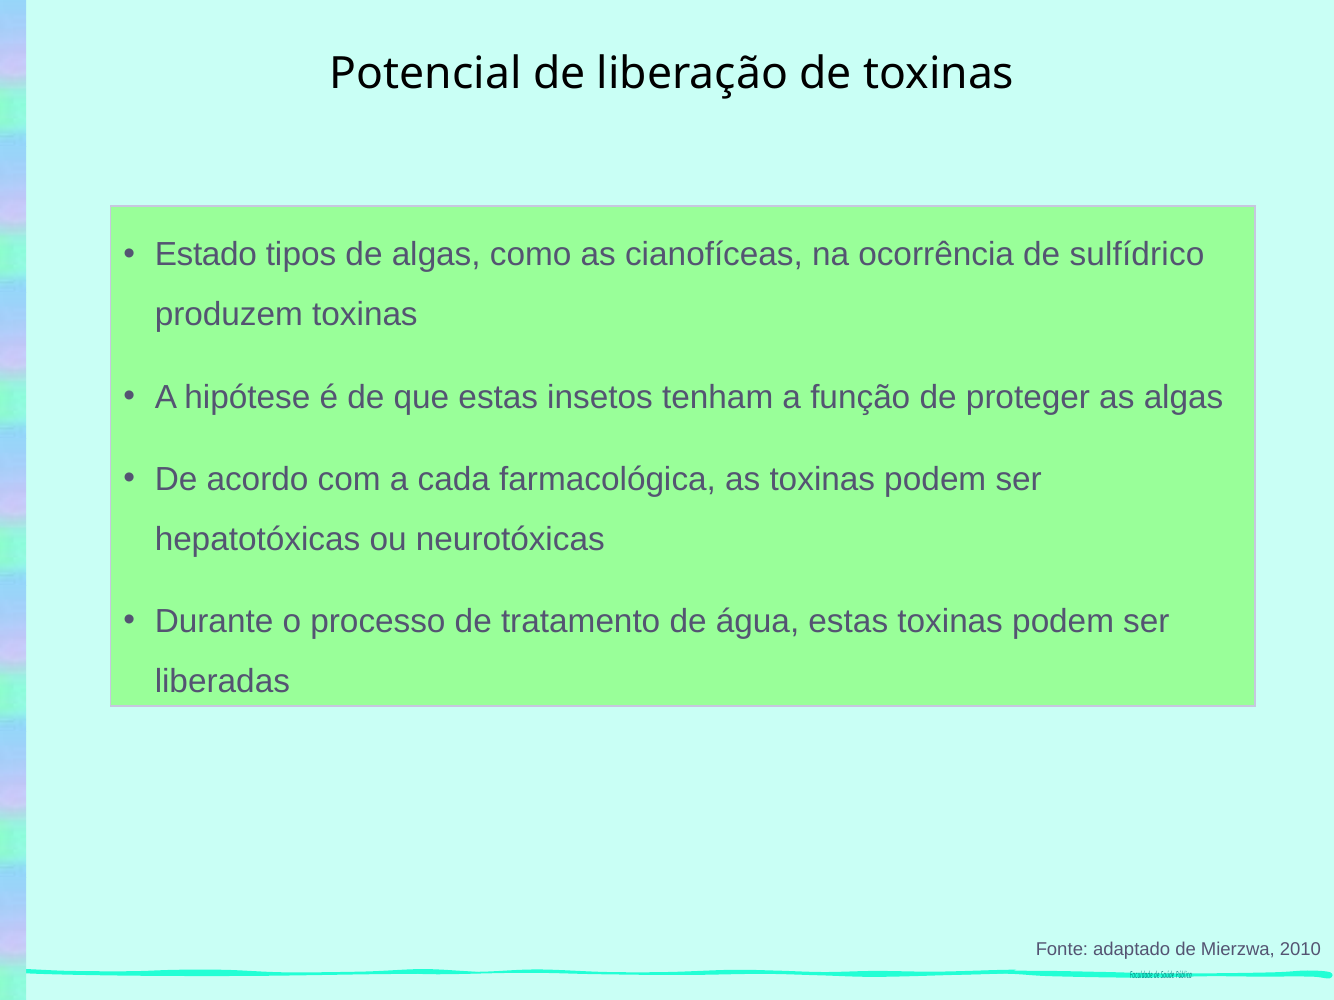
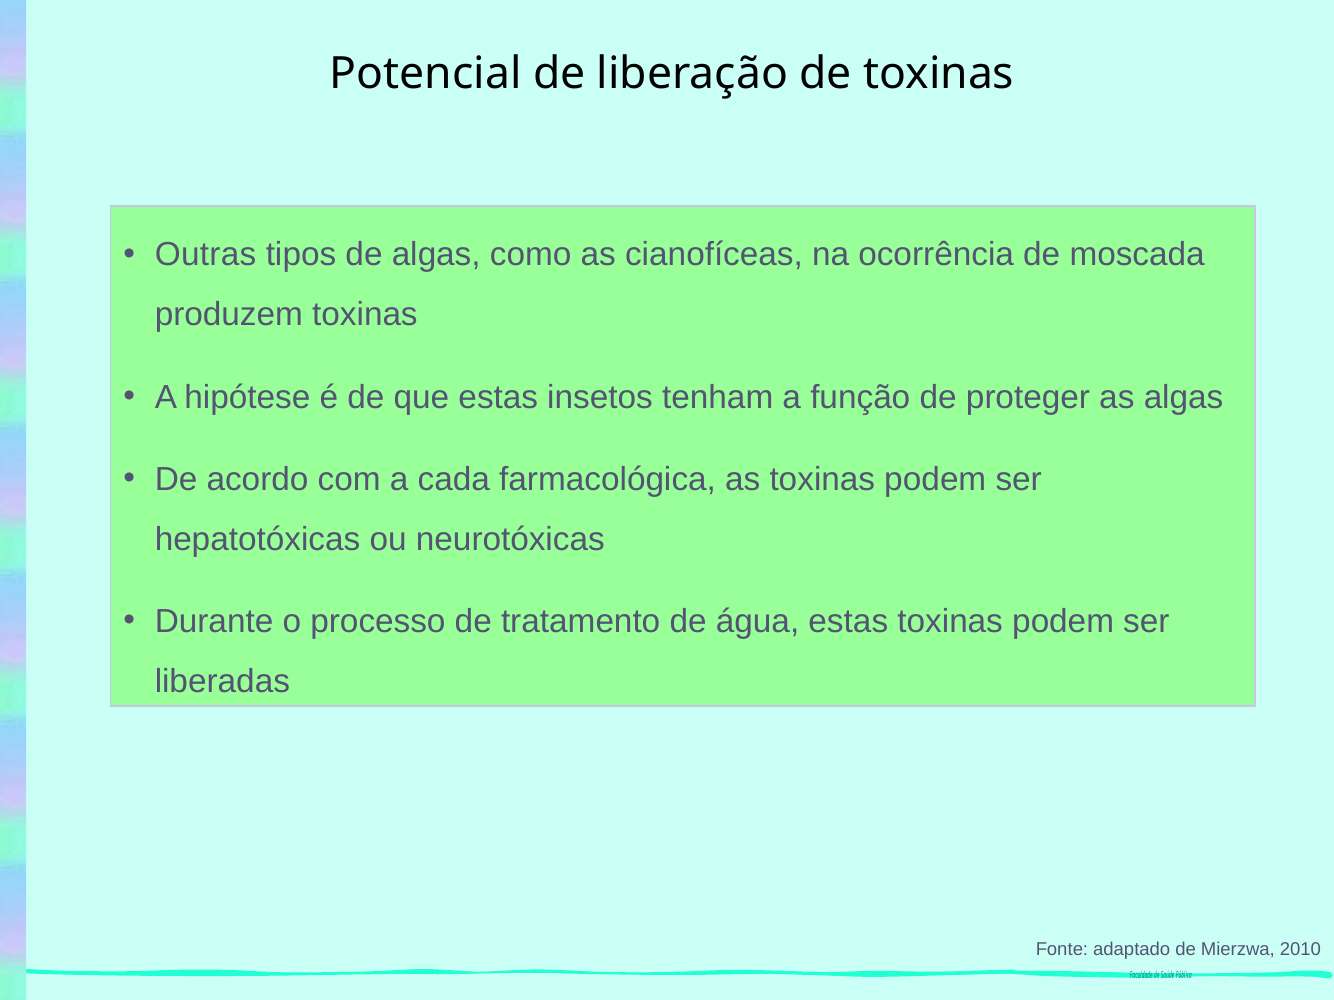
Estado: Estado -> Outras (206, 255)
sulfídrico: sulfídrico -> moscada (1137, 255)
